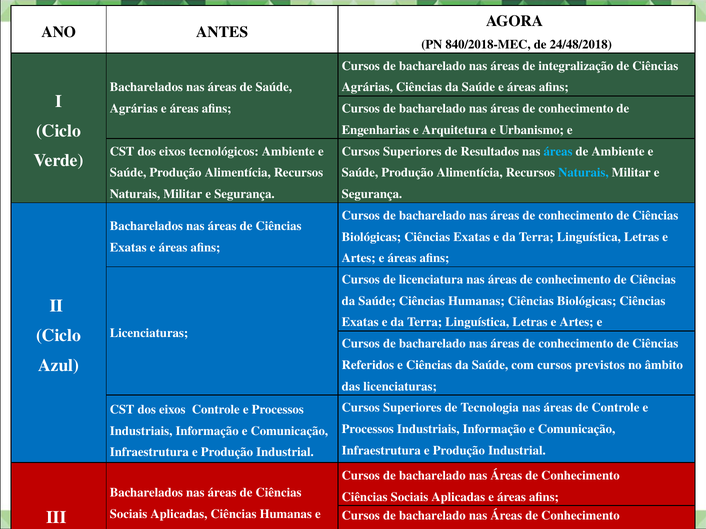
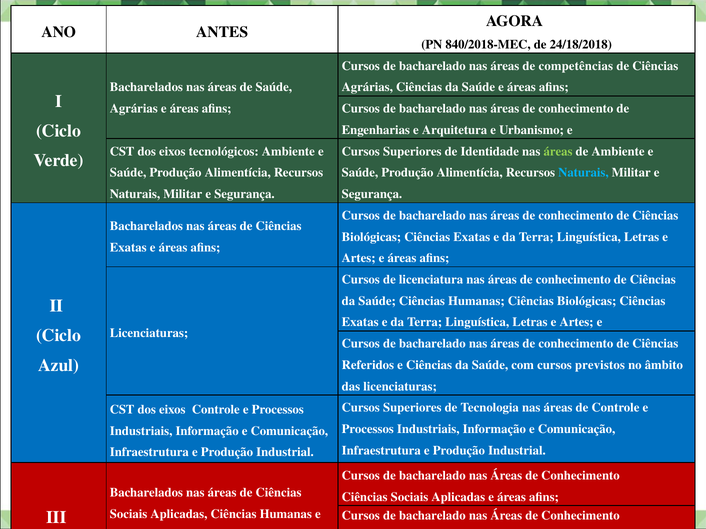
24/48/2018: 24/48/2018 -> 24/18/2018 (581, 45)
integralização: integralização -> competências (576, 66)
Resultados: Resultados -> Identidade (490, 152)
áreas colour: light blue -> light green (558, 152)
